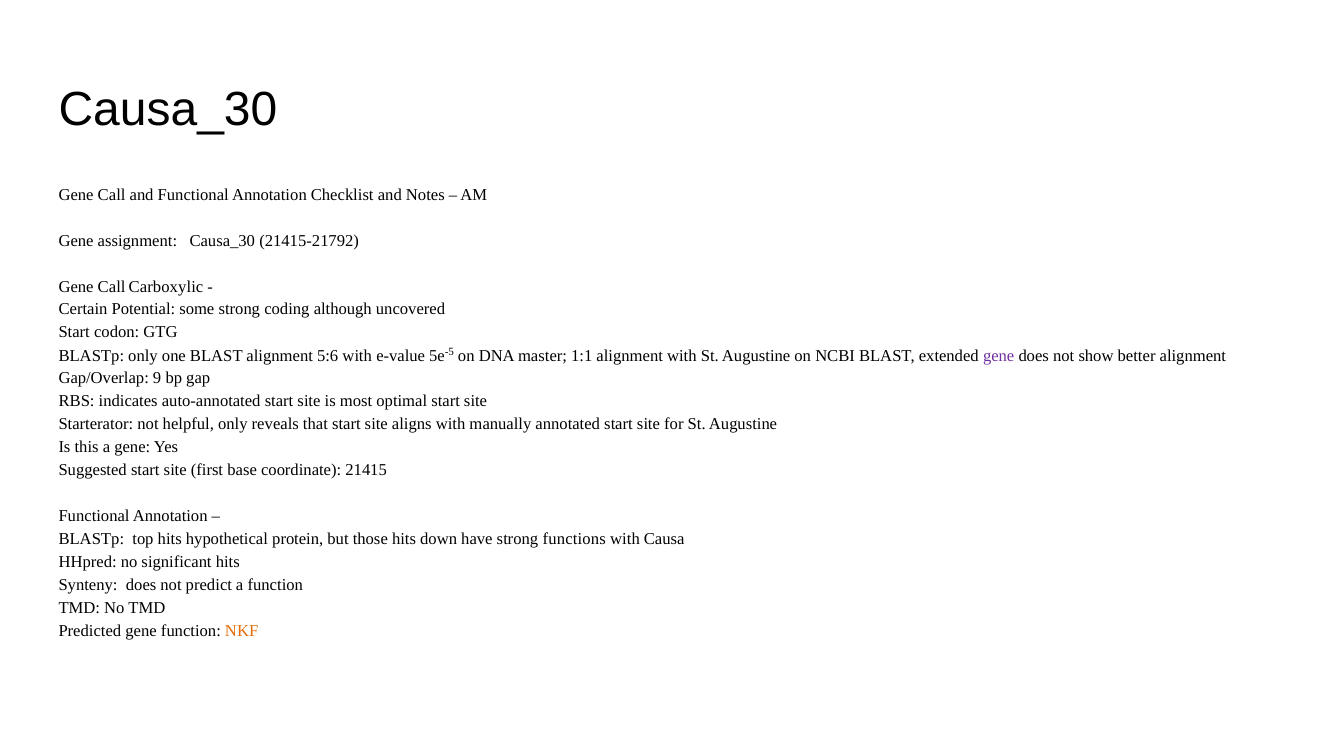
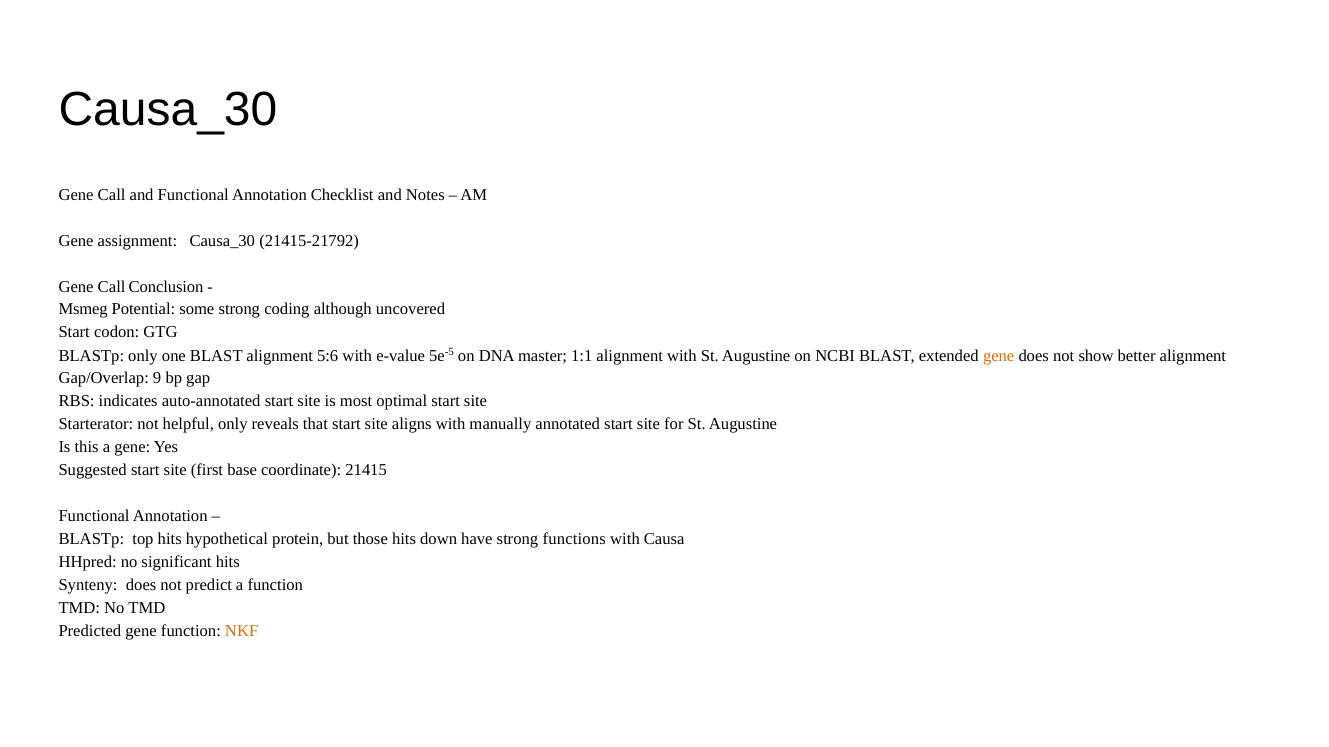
Carboxylic: Carboxylic -> Conclusion (166, 287)
Certain: Certain -> Msmeg (83, 310)
gene colour: purple -> orange (999, 356)
